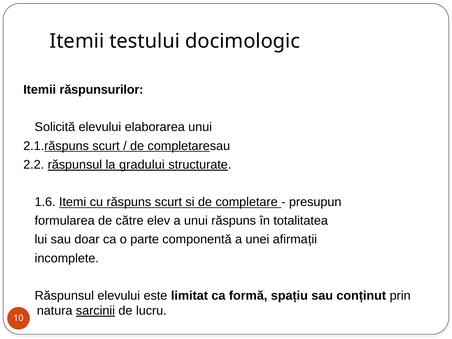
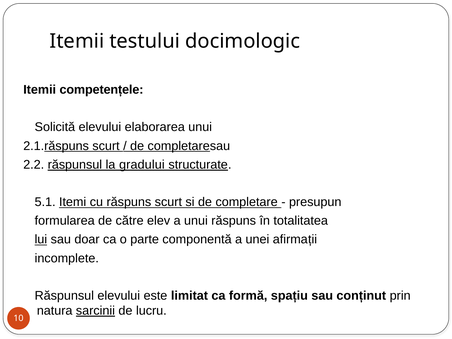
răspunsurilor: răspunsurilor -> competențele (101, 90)
1.6: 1.6 -> 5.1 (45, 202)
lui underline: none -> present (41, 240)
